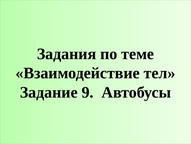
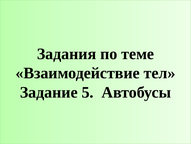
9: 9 -> 5 (88, 92)
